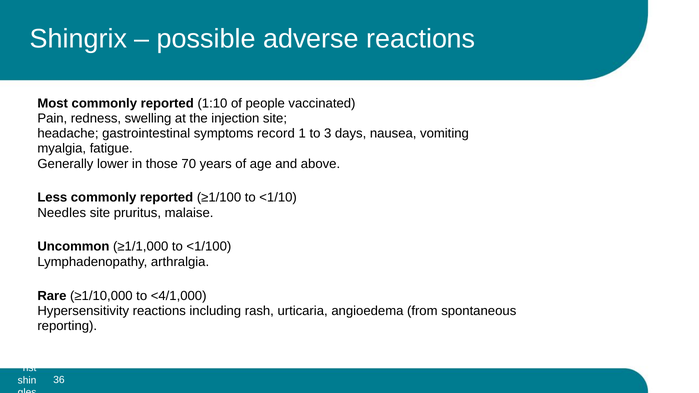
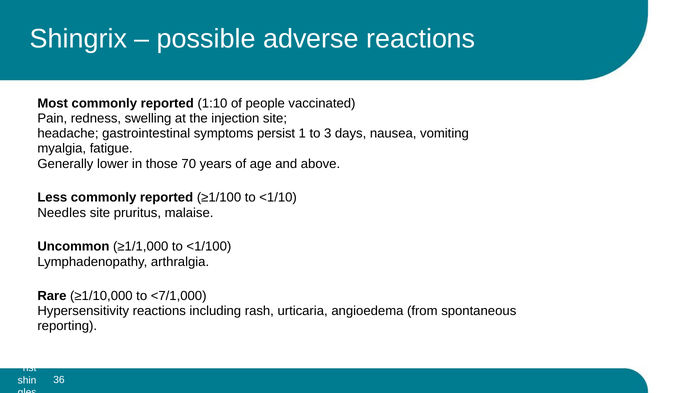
record: record -> persist (276, 134)
<4/1,000: <4/1,000 -> <7/1,000 (179, 296)
